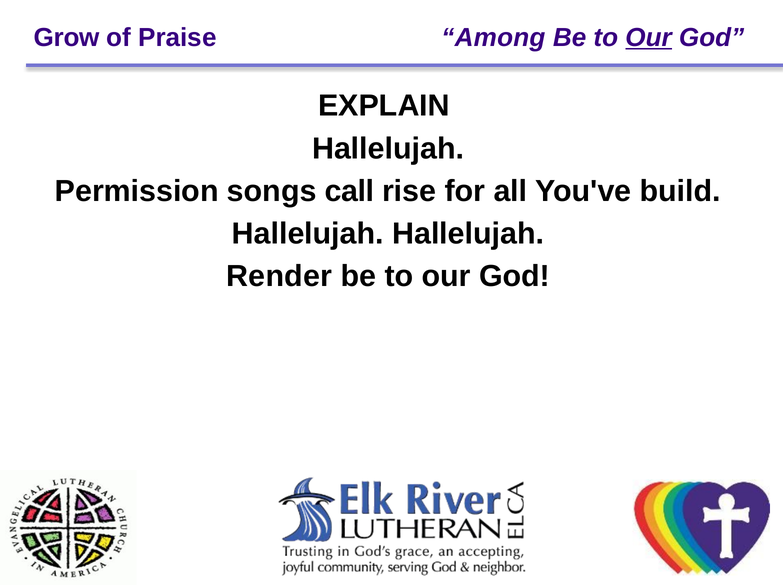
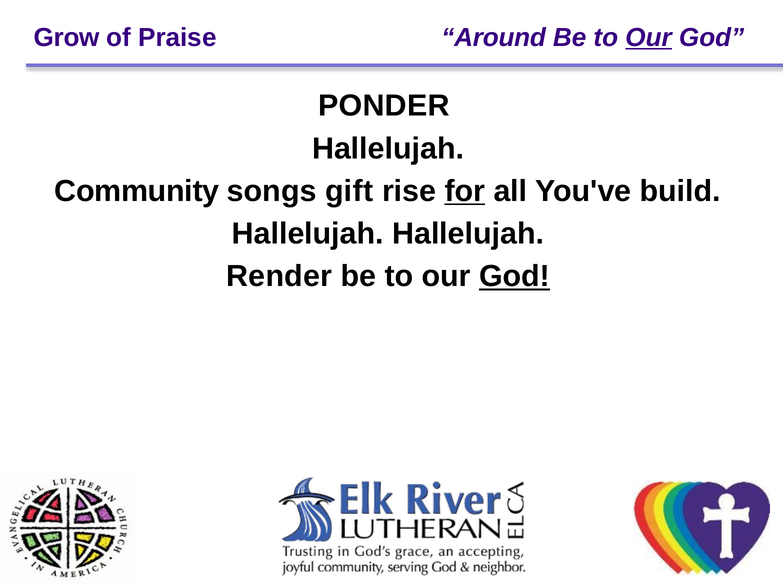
Among: Among -> Around (494, 38)
EXPLAIN: EXPLAIN -> PONDER (384, 106)
Permission: Permission -> Community (137, 191)
call: call -> gift (349, 191)
for underline: none -> present (465, 191)
God underline: none -> present (515, 277)
